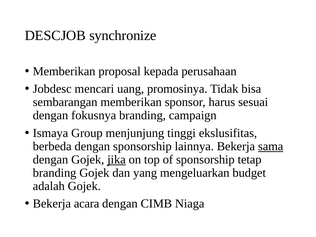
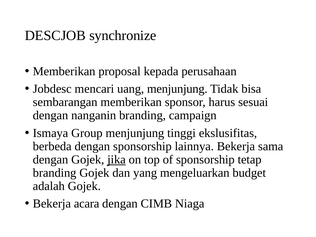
uang promosinya: promosinya -> menjunjung (177, 89)
fokusnya: fokusnya -> nanganin (94, 115)
sama underline: present -> none (271, 146)
